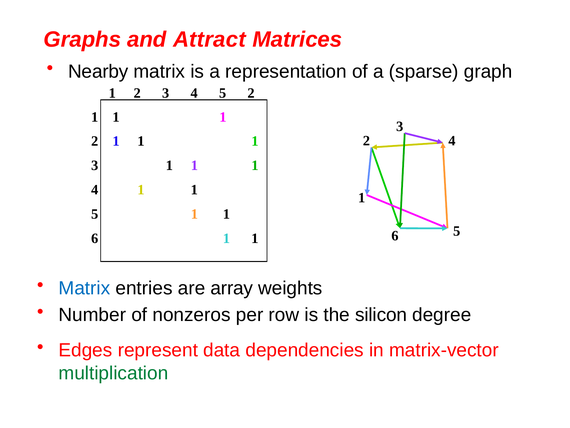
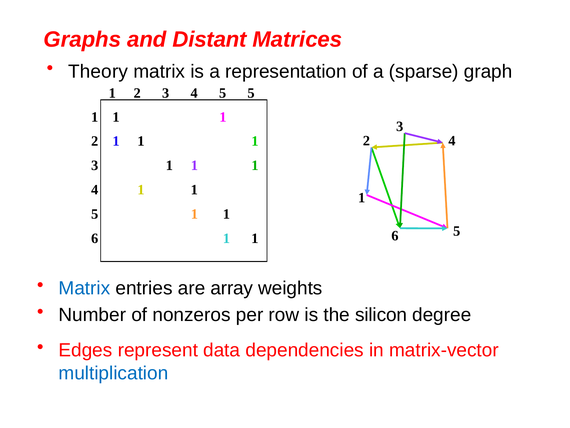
Attract: Attract -> Distant (210, 40)
Nearby: Nearby -> Theory (98, 71)
5 2: 2 -> 5 (251, 93)
multiplication colour: green -> blue (113, 373)
